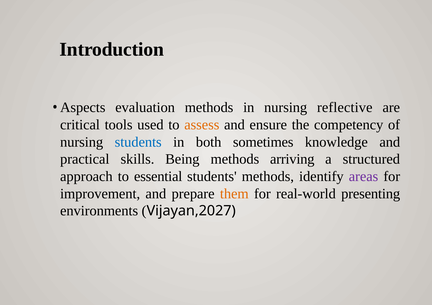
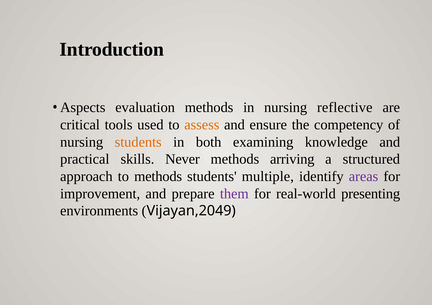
students colour: blue -> orange (138, 142)
sometimes: sometimes -> examining (263, 142)
Being: Being -> Never (182, 159)
to essential: essential -> methods (158, 177)
students methods: methods -> multiple (268, 177)
them colour: orange -> purple (234, 194)
Vijayan,2027: Vijayan,2027 -> Vijayan,2049 (191, 211)
